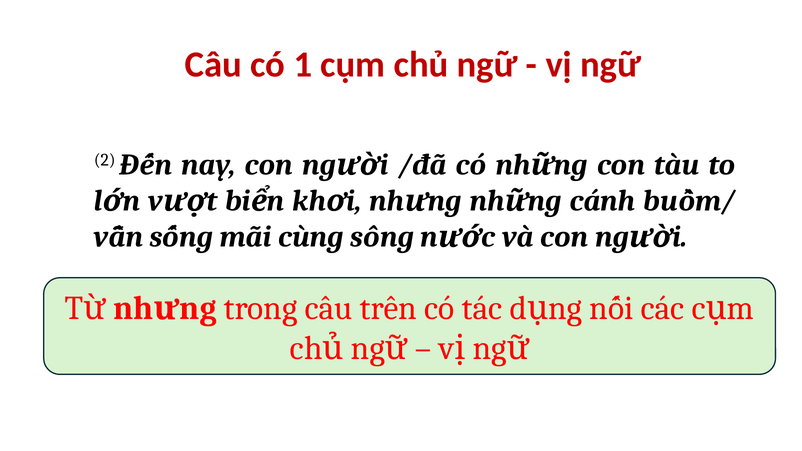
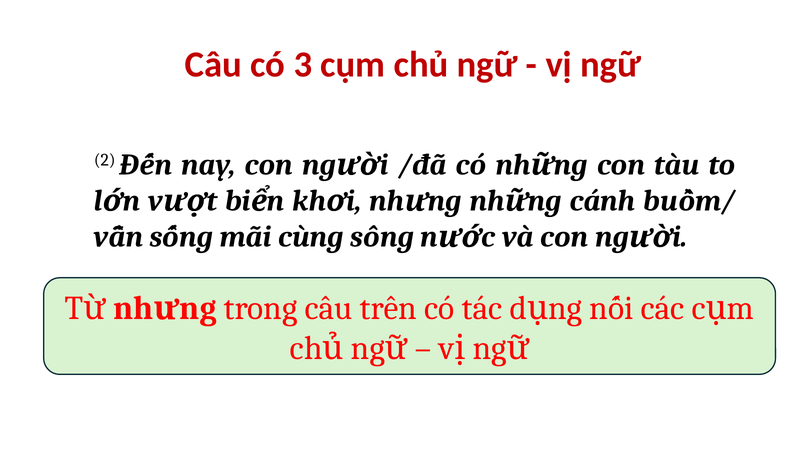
1: 1 -> 3 (303, 65)
